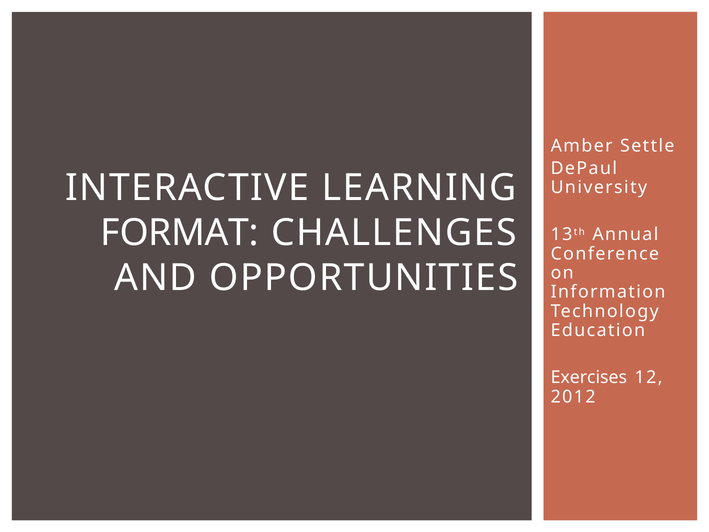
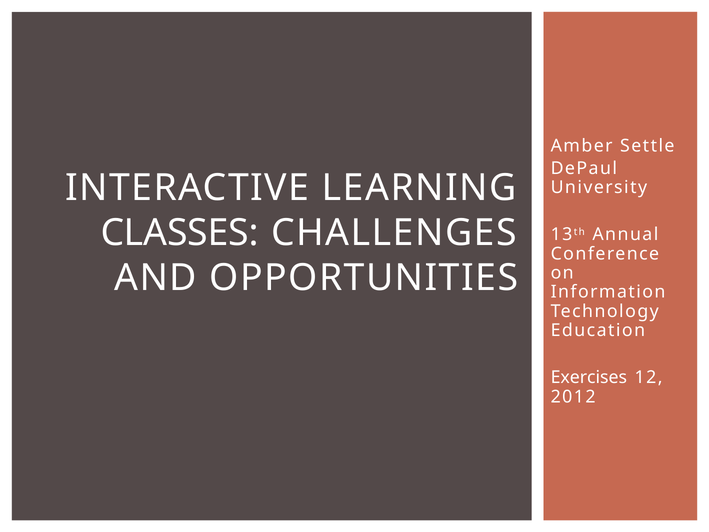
FORMAT: FORMAT -> CLASSES (180, 233)
